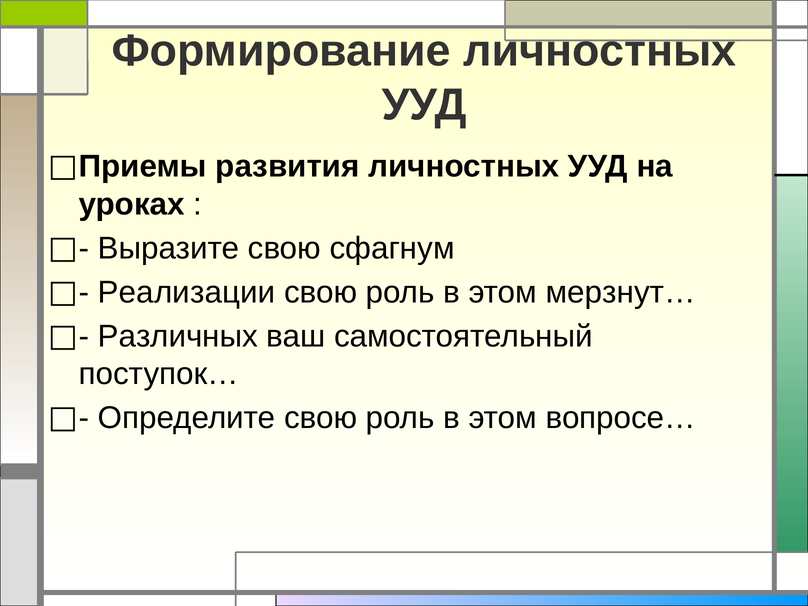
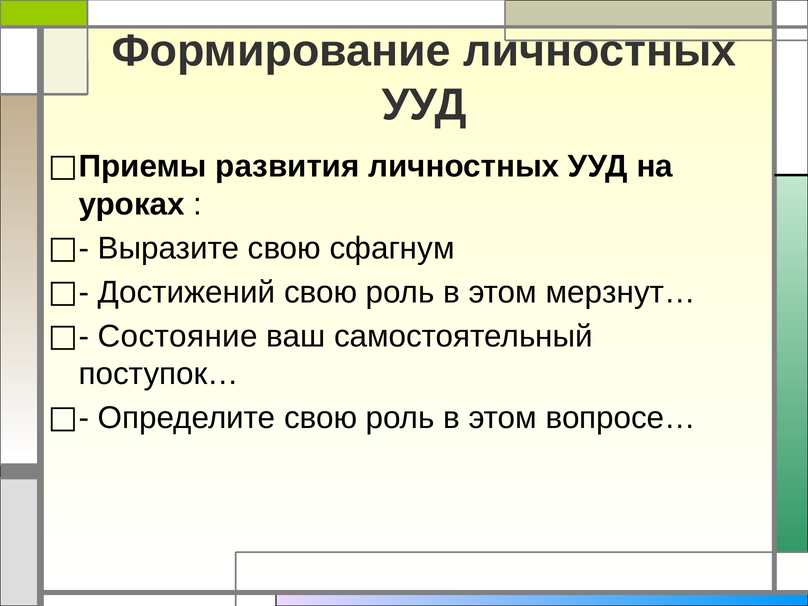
Реализации: Реализации -> Достижений (187, 292)
Различных: Различных -> Состояние (178, 336)
